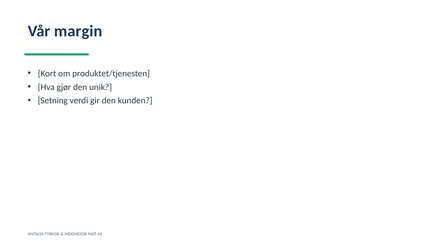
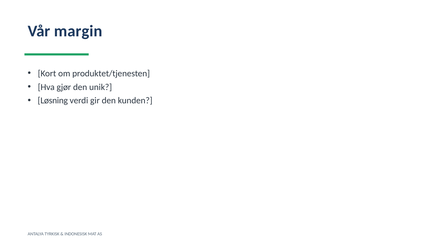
Setning: Setning -> Løsning (53, 101)
